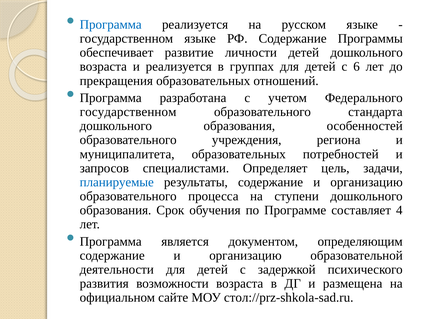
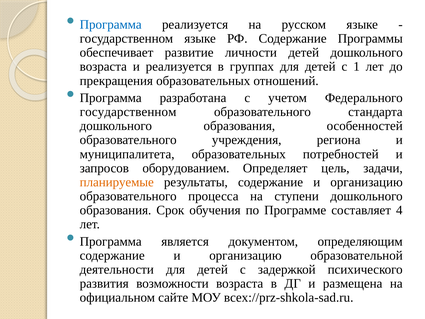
6: 6 -> 1 (357, 67)
специалистами: специалистами -> оборудованием (186, 168)
планируемые colour: blue -> orange (117, 182)
стол://prz-shkola-sad.ru: стол://prz-shkola-sad.ru -> всех://prz-shkola-sad.ru (289, 297)
